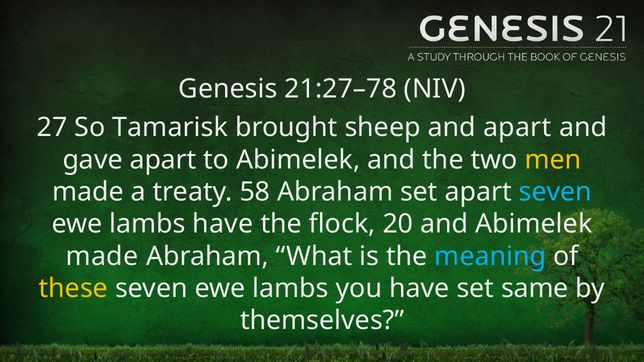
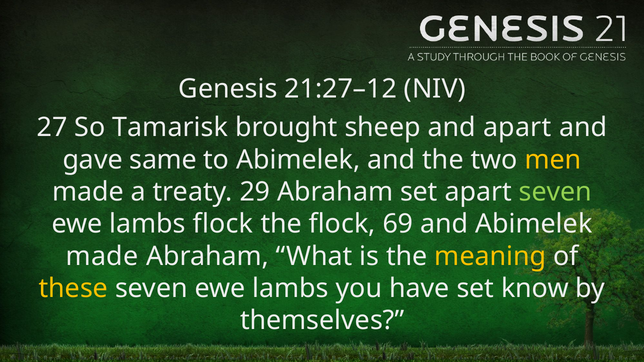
21:27–78: 21:27–78 -> 21:27–12 (341, 89)
gave apart: apart -> same (163, 160)
58: 58 -> 29 (255, 192)
seven colour: light blue -> light green (555, 192)
lambs have: have -> flock (223, 224)
20: 20 -> 69 (398, 224)
meaning colour: light blue -> yellow (490, 256)
same: same -> know (535, 289)
